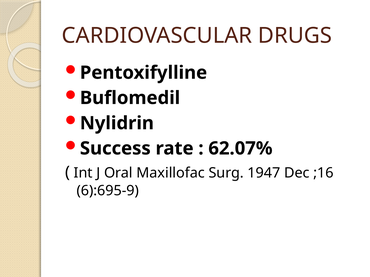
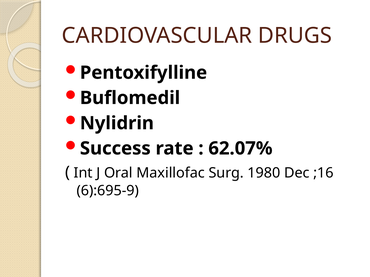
1947: 1947 -> 1980 (264, 173)
